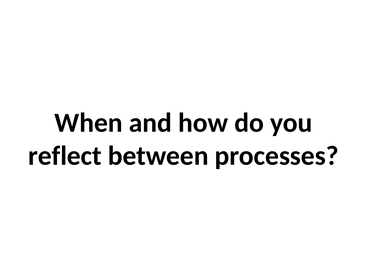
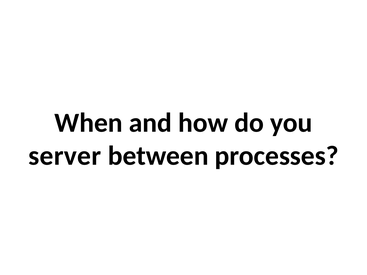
reflect: reflect -> server (65, 156)
